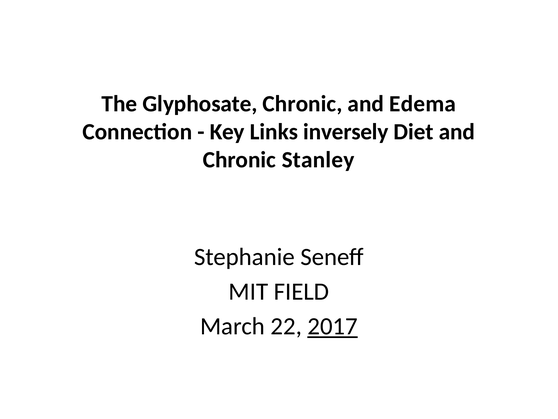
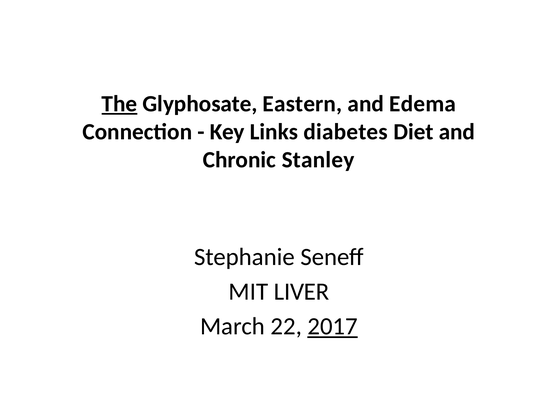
The underline: none -> present (119, 104)
Glyphosate Chronic: Chronic -> Eastern (302, 104)
inversely: inversely -> diabetes (346, 132)
FIELD: FIELD -> LIVER (302, 291)
